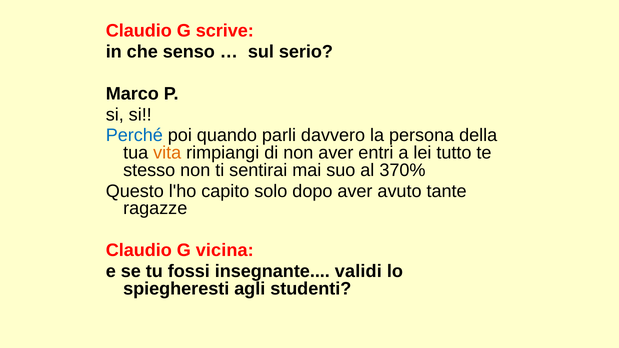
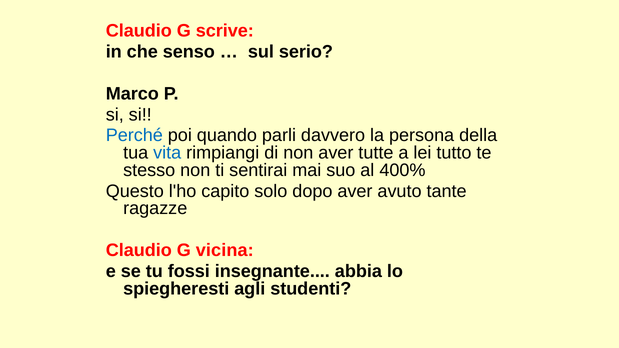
vita colour: orange -> blue (167, 153)
entri: entri -> tutte (376, 153)
370%: 370% -> 400% (402, 170)
validi: validi -> abbia (358, 271)
